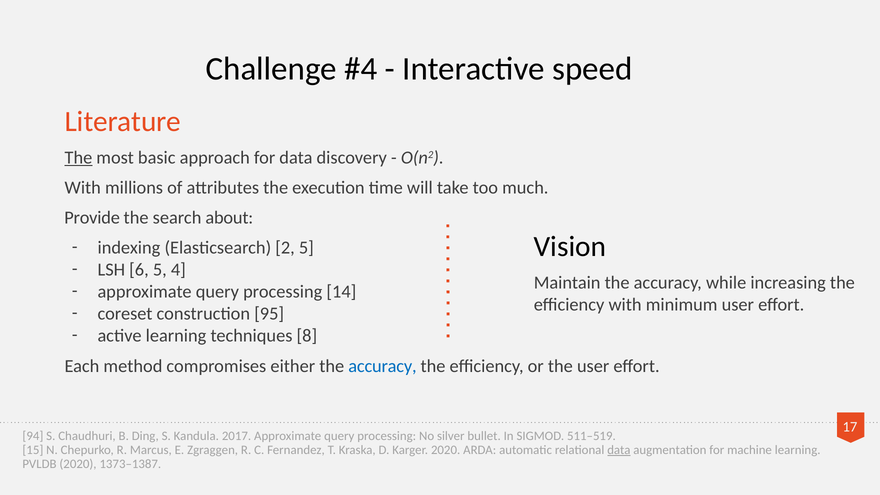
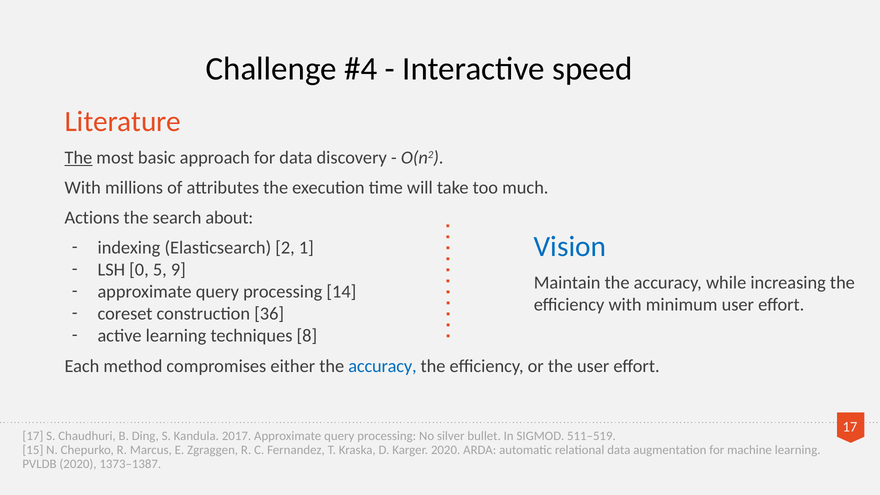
Provide: Provide -> Actions (92, 218)
Vision colour: black -> blue (570, 247)
2 5: 5 -> 1 (306, 248)
6: 6 -> 0 (139, 270)
4: 4 -> 9 (178, 270)
95: 95 -> 36 (269, 314)
94: 94 -> 17 (33, 436)
data underline: present -> none (619, 450)
